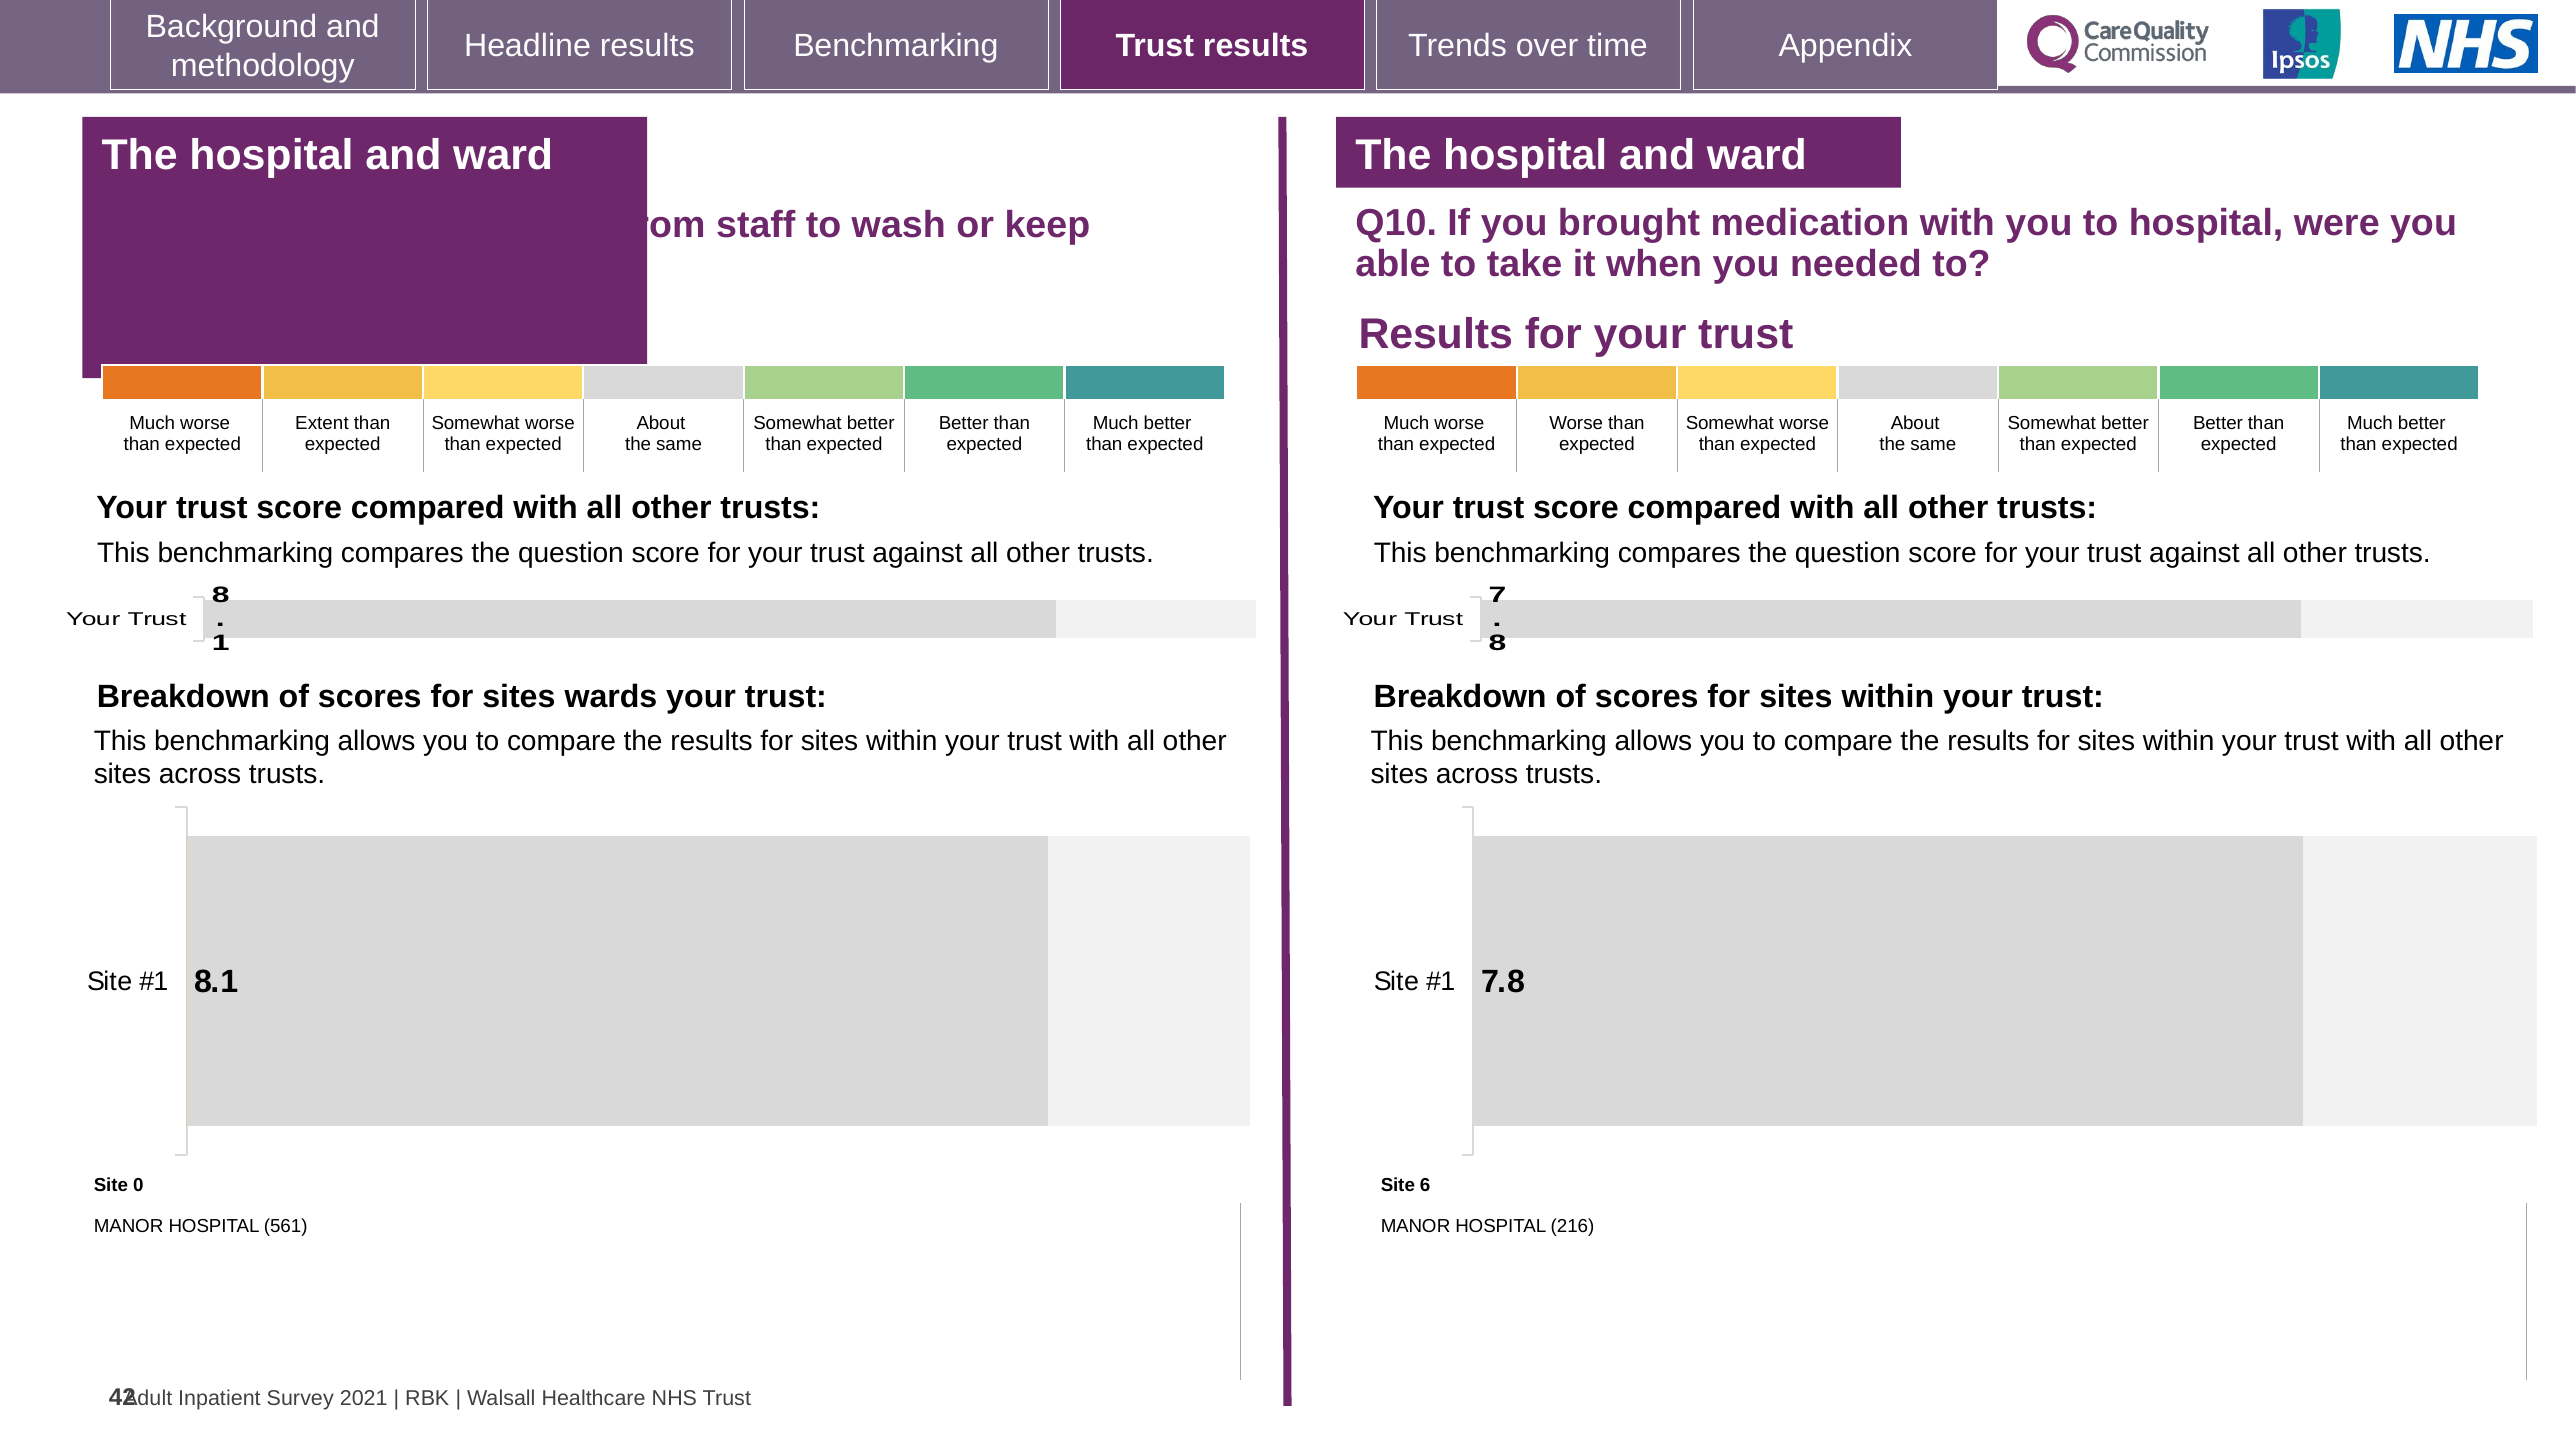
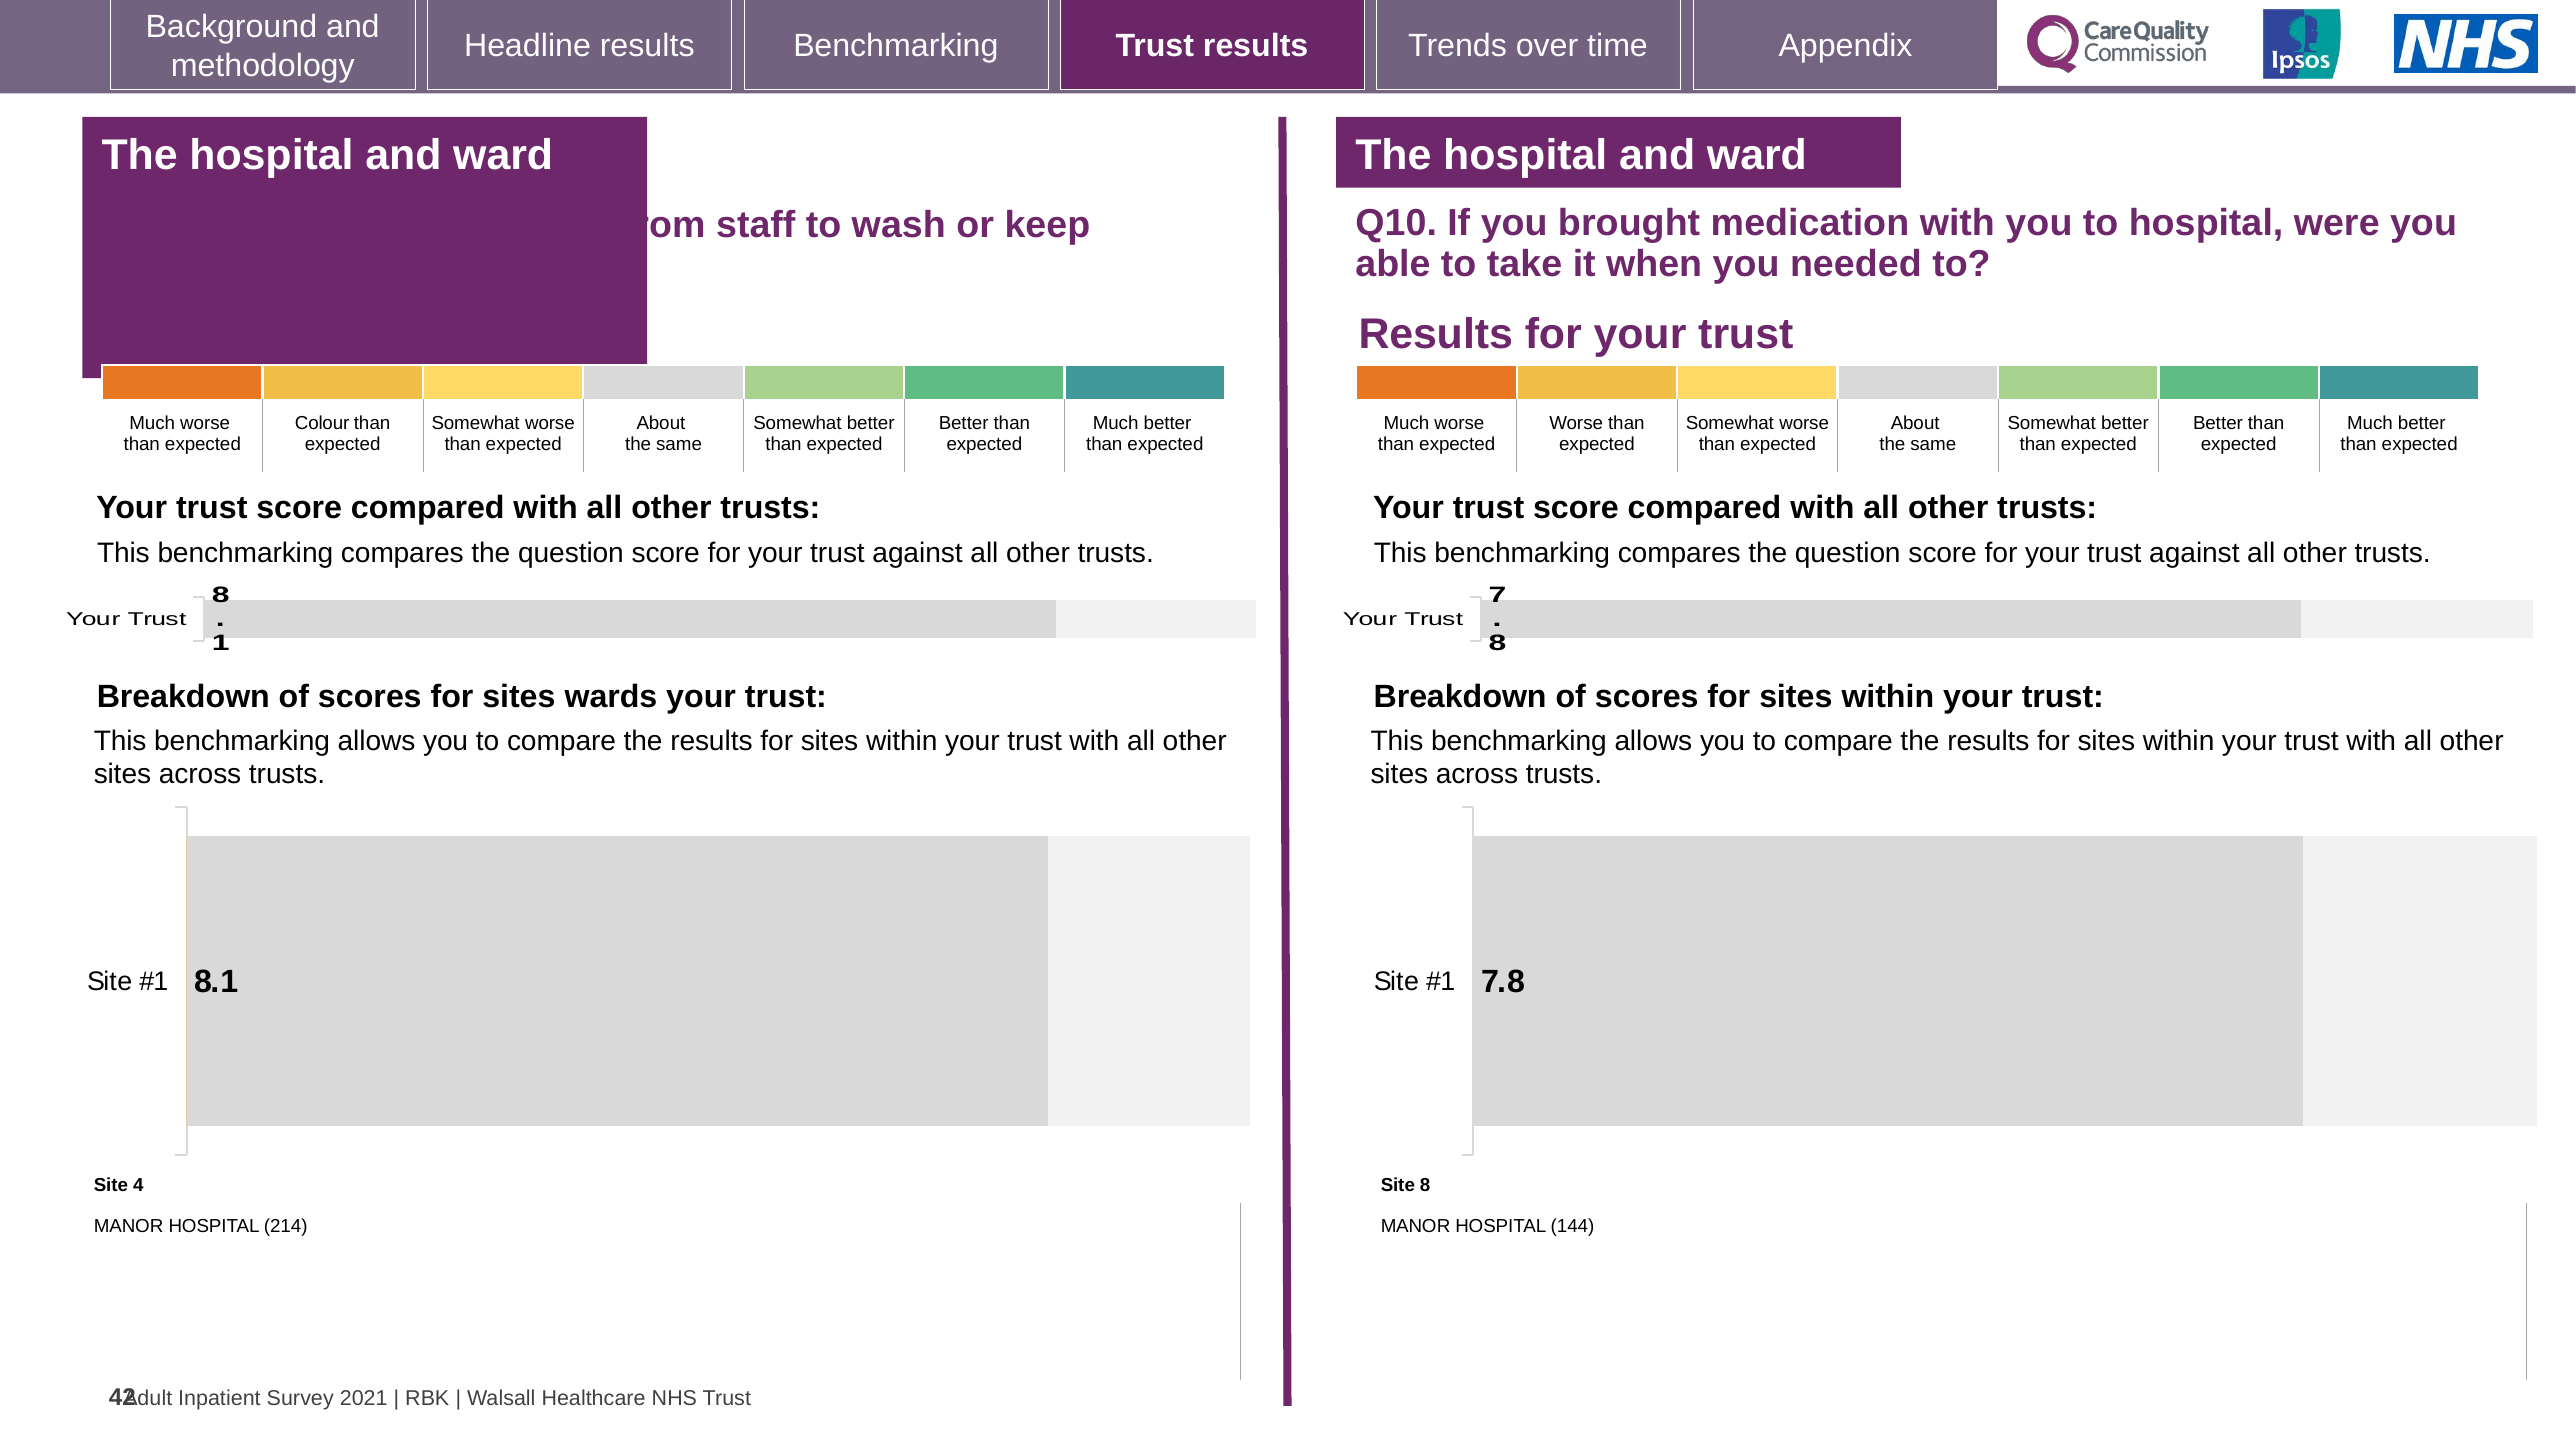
Extent: Extent -> Colour (322, 423)
0: 0 -> 4 (138, 1185)
Site 6: 6 -> 8 (1425, 1185)
561: 561 -> 214 (286, 1227)
216: 216 -> 144 (1573, 1227)
